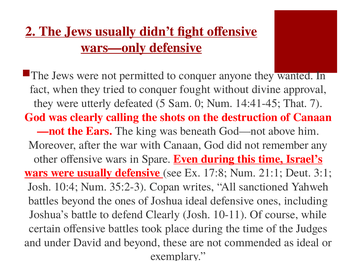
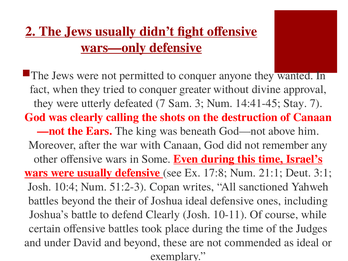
fought: fought -> greater (195, 89)
defeated 5: 5 -> 7 (161, 103)
0: 0 -> 3 (199, 103)
That: That -> Stay (295, 103)
Spare: Spare -> Some (156, 159)
35:2-3: 35:2-3 -> 51:2-3 (128, 187)
the ones: ones -> their (125, 201)
